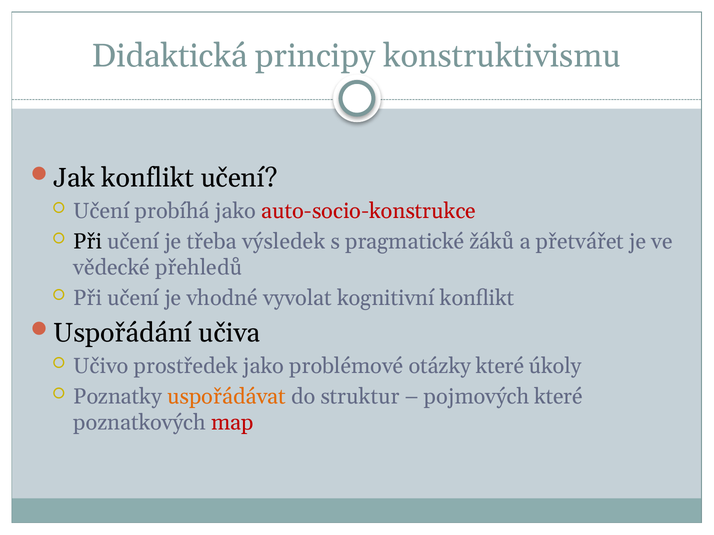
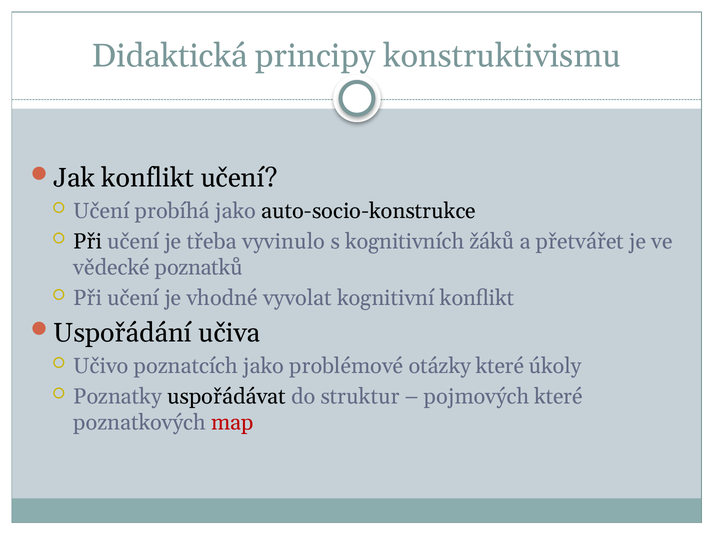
auto-socio-konstrukce colour: red -> black (369, 211)
výsledek: výsledek -> vyvinulo (284, 242)
pragmatické: pragmatické -> kognitivních (405, 242)
přehledů: přehledů -> poznatků (199, 268)
prostředek: prostředek -> poznatcích (186, 367)
uspořádávat colour: orange -> black (226, 397)
